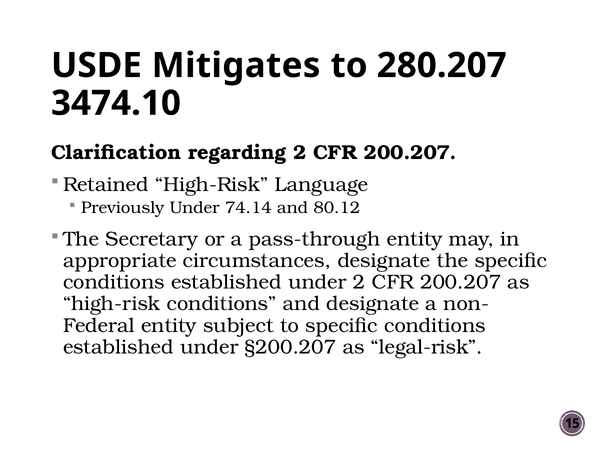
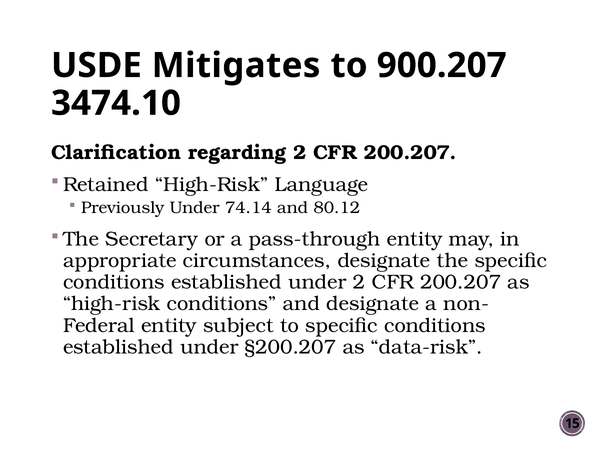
280.207: 280.207 -> 900.207 (442, 65)
legal-risk: legal-risk -> data-risk (427, 347)
